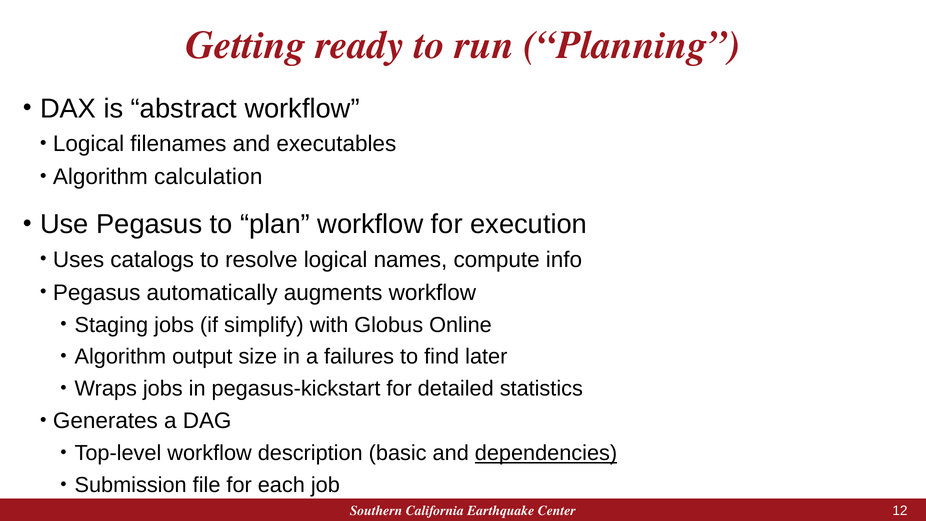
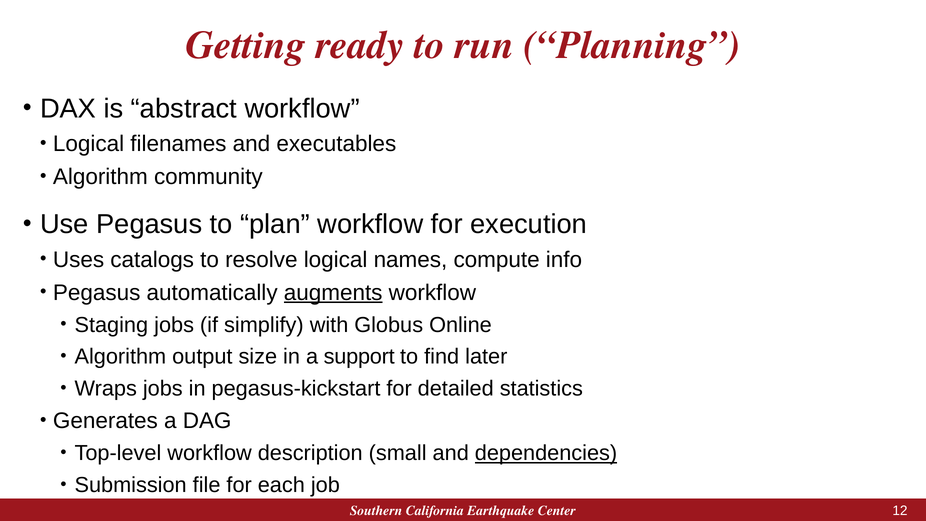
calculation: calculation -> community (208, 177)
augments underline: none -> present (333, 293)
failures: failures -> support (359, 357)
basic: basic -> small (398, 453)
